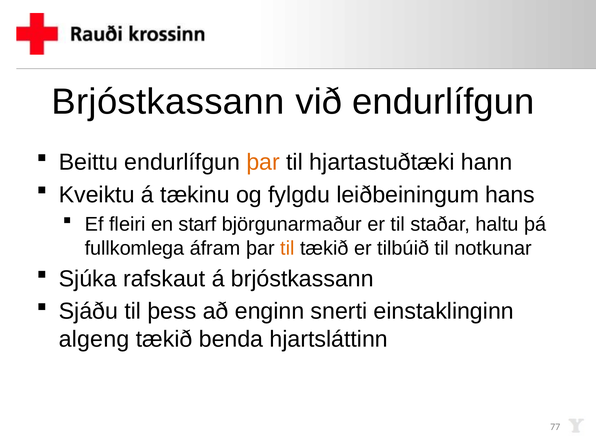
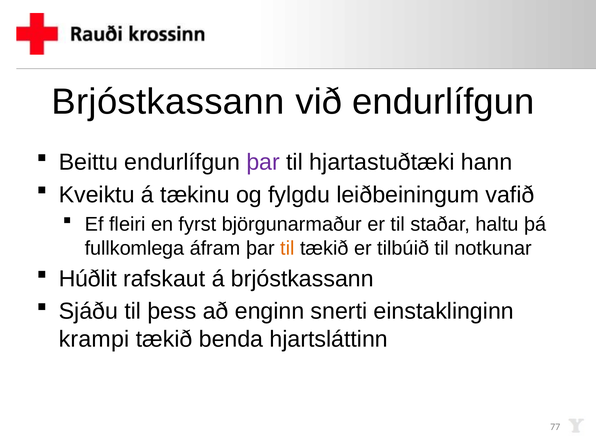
þar colour: orange -> purple (263, 162)
hans: hans -> vafið (510, 195)
starf: starf -> fyrst (197, 224)
Sjúka: Sjúka -> Húðlit (88, 279)
algeng: algeng -> krampi (94, 339)
